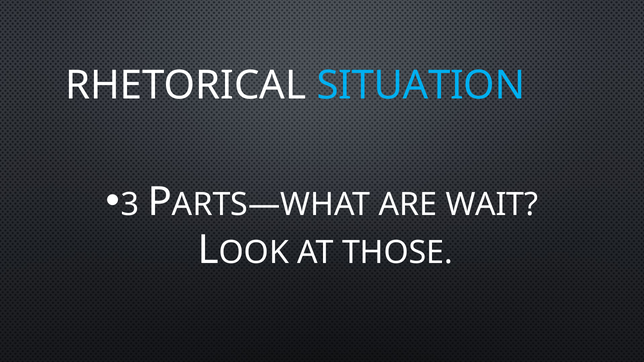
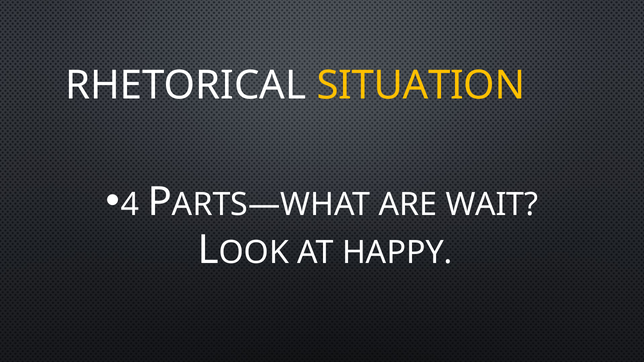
SITUATION colour: light blue -> yellow (421, 85)
3: 3 -> 4 (130, 205)
THOSE: THOSE -> HAPPY (397, 253)
